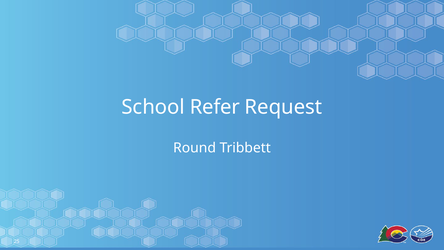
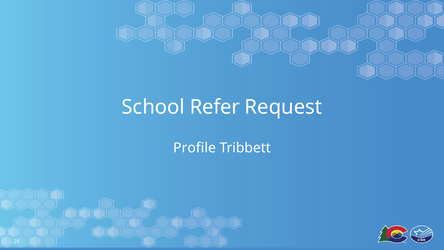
Round: Round -> Profile (195, 148)
